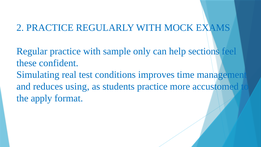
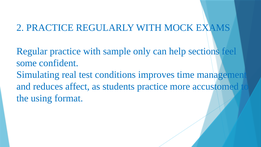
these: these -> some (27, 63)
using: using -> affect (77, 86)
apply: apply -> using (41, 98)
